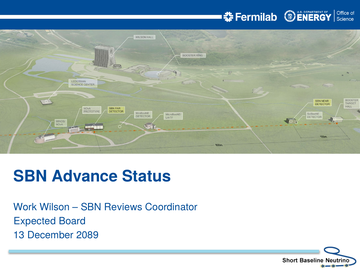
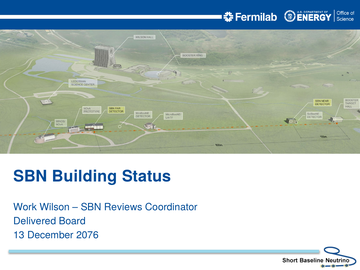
Advance: Advance -> Building (85, 176)
Expected: Expected -> Delivered (35, 221)
2089: 2089 -> 2076 (87, 235)
